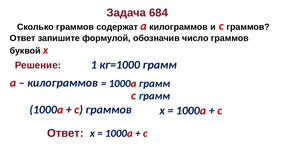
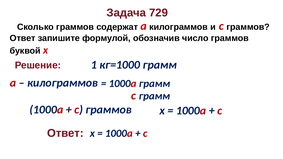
684: 684 -> 729 (158, 13)
